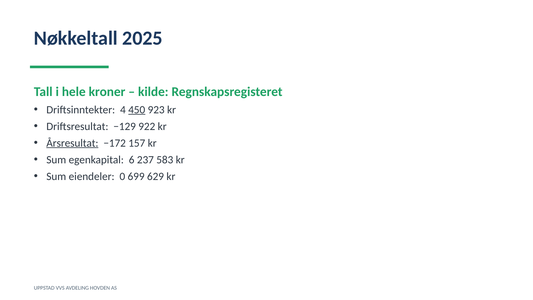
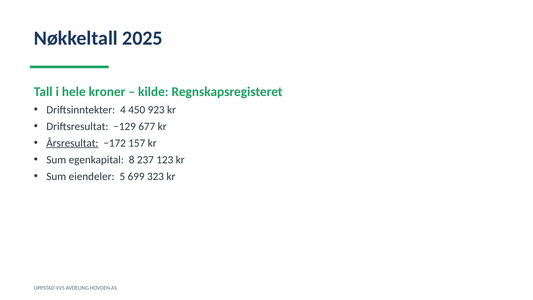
450 underline: present -> none (137, 110)
922: 922 -> 677 (147, 126)
6: 6 -> 8 (132, 160)
583: 583 -> 123 (165, 160)
0: 0 -> 5 (122, 176)
629: 629 -> 323 (156, 176)
